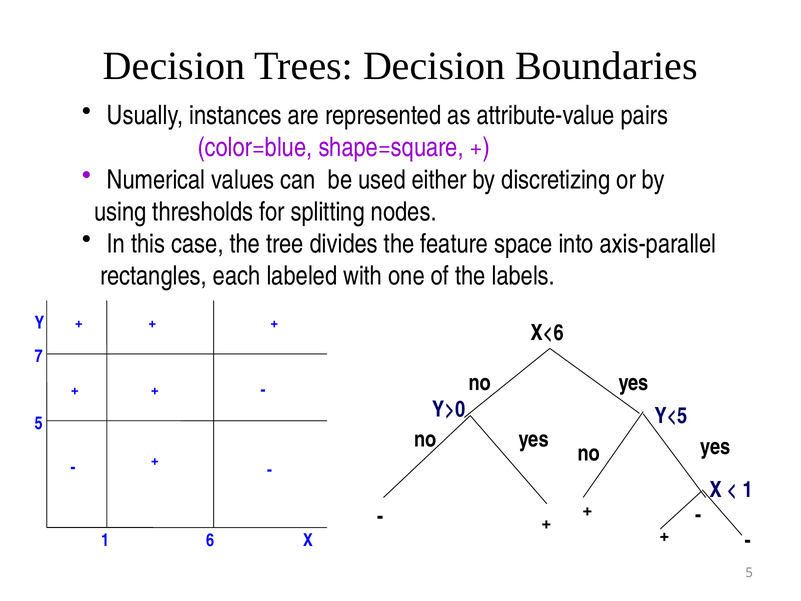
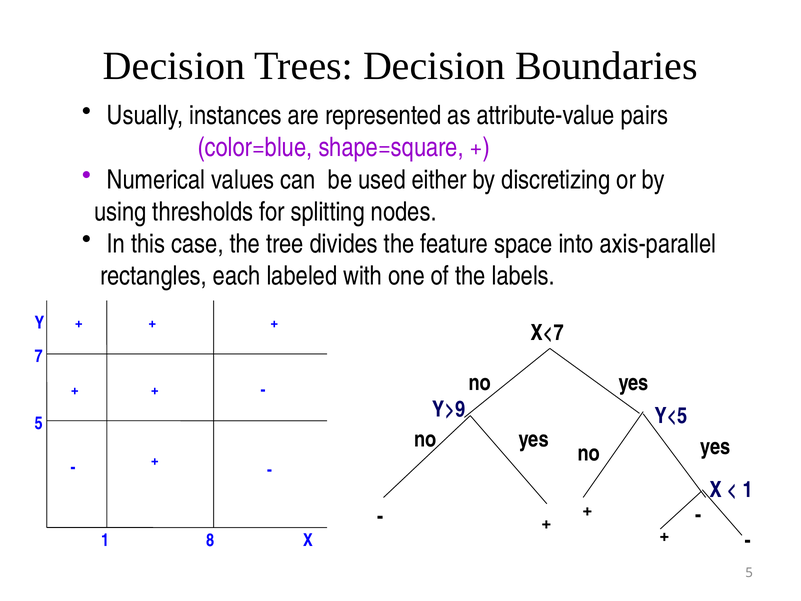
X<6: X<6 -> X<7 (547, 333)
Y>0: Y>0 -> Y>9 (449, 409)
6: 6 -> 8 (210, 540)
